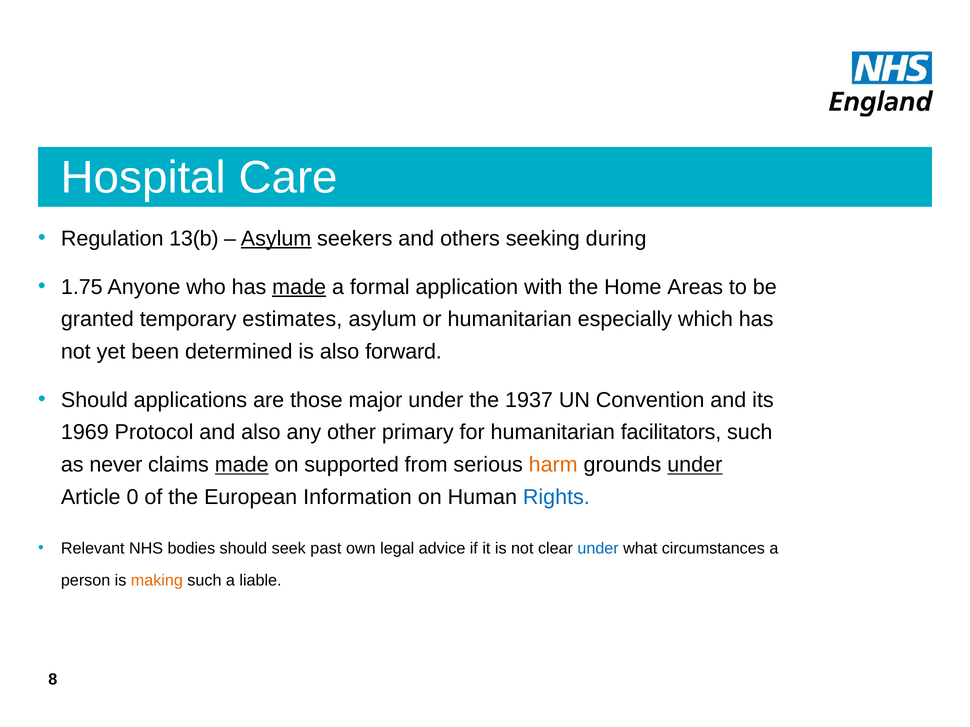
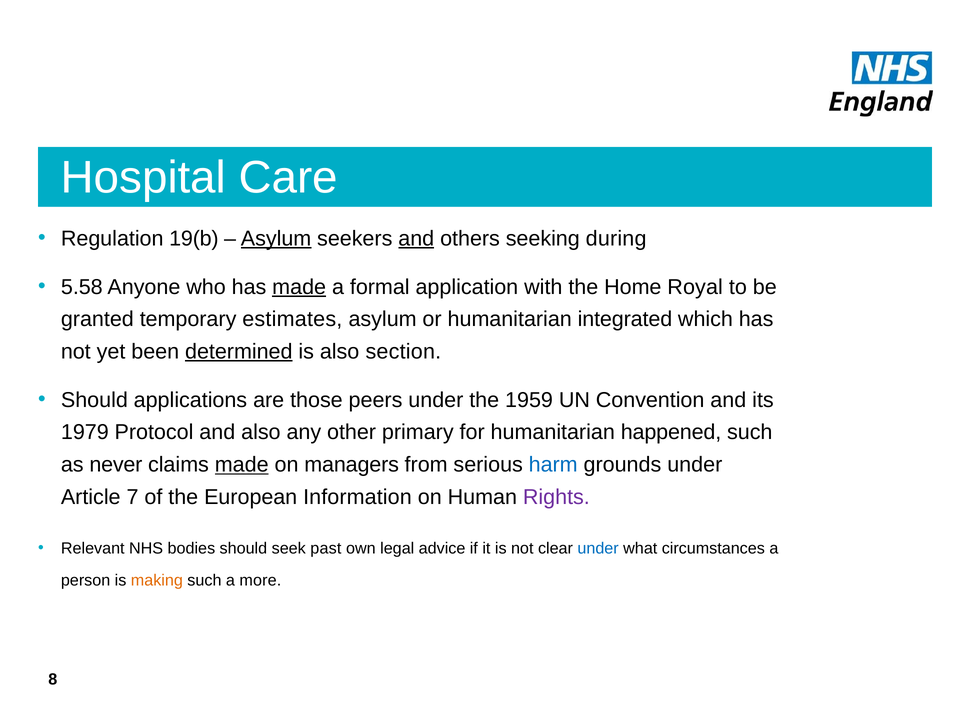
13(b: 13(b -> 19(b (194, 239)
and underline: none -> present (416, 239)
1.75: 1.75 -> 5.58 (82, 287)
Areas: Areas -> Royal (695, 287)
especially: especially -> integrated (625, 319)
determined underline: none -> present (239, 352)
forward: forward -> section (403, 352)
major: major -> peers (376, 400)
1937: 1937 -> 1959 (529, 400)
1969: 1969 -> 1979 (85, 433)
facilitators: facilitators -> happened (671, 433)
supported: supported -> managers (352, 465)
harm colour: orange -> blue (553, 465)
under underline: present -> none (695, 465)
0: 0 -> 7 (132, 497)
Rights colour: blue -> purple (556, 497)
liable: liable -> more (260, 581)
